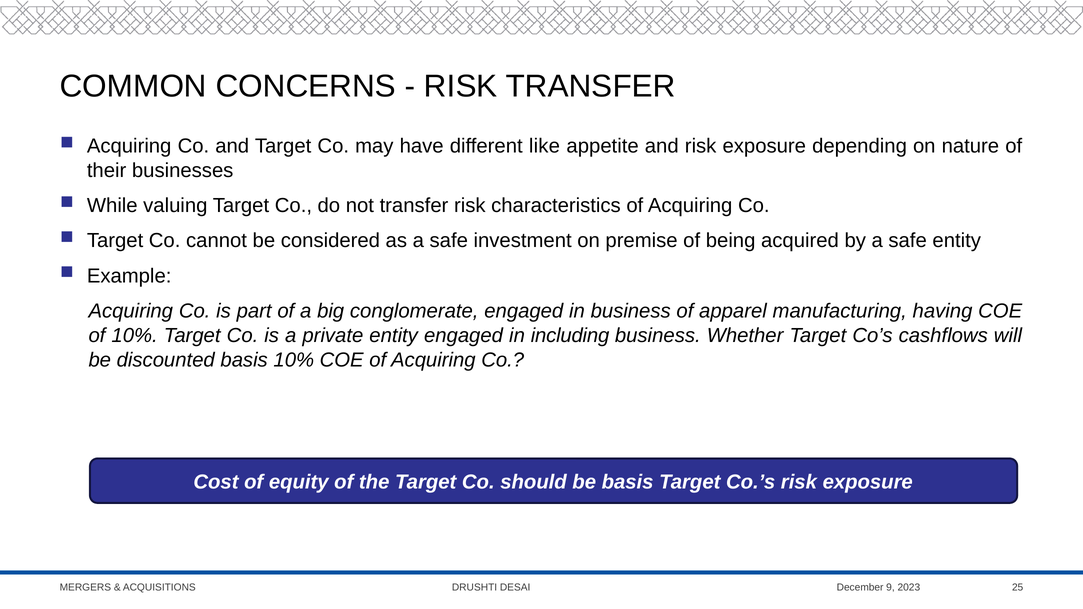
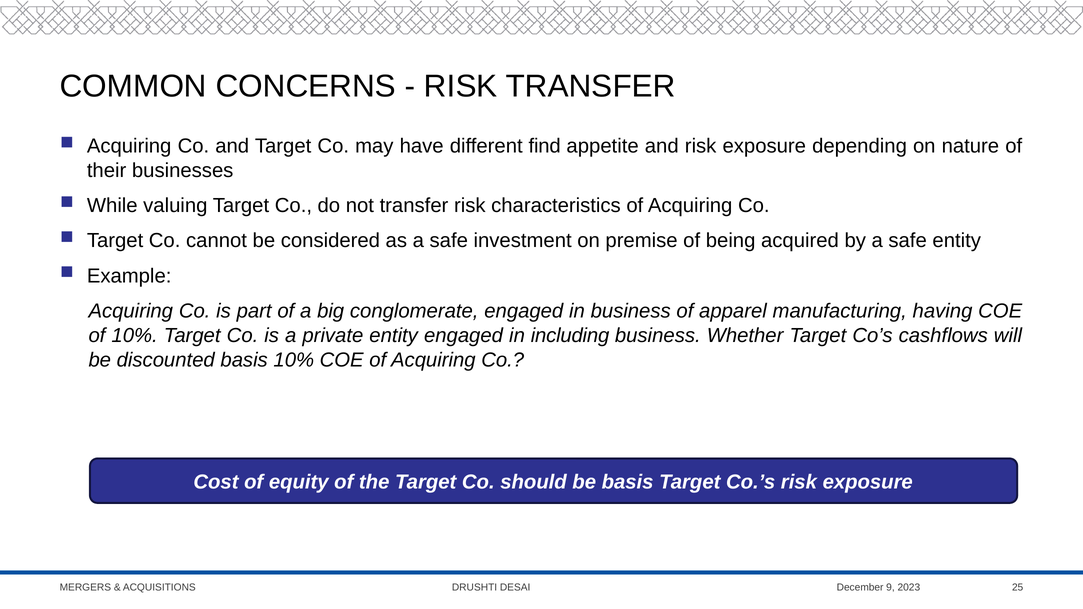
like: like -> find (545, 146)
